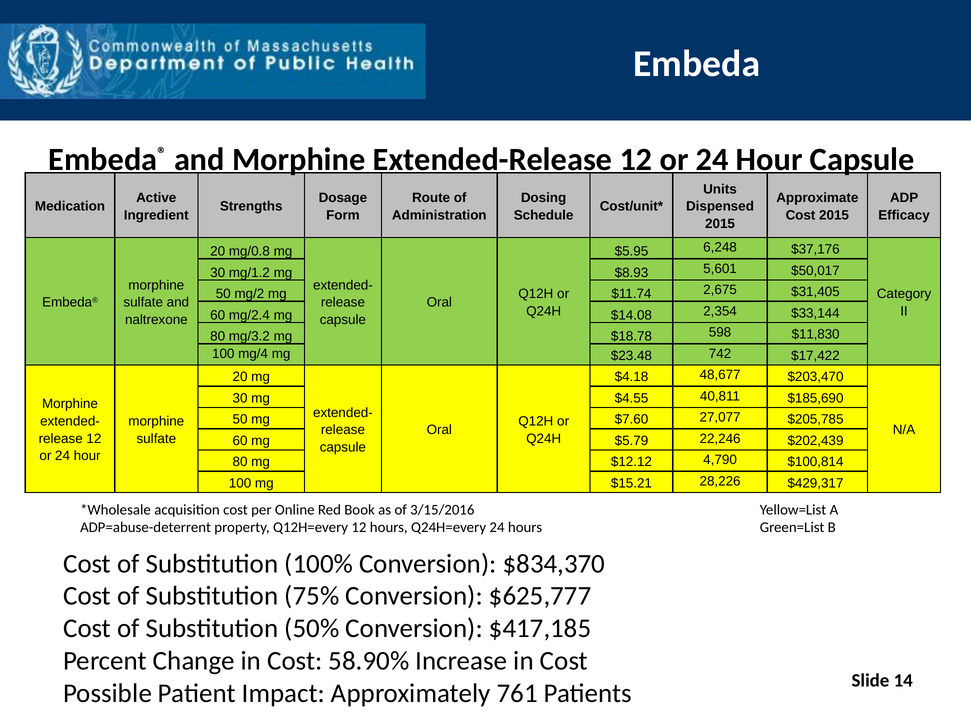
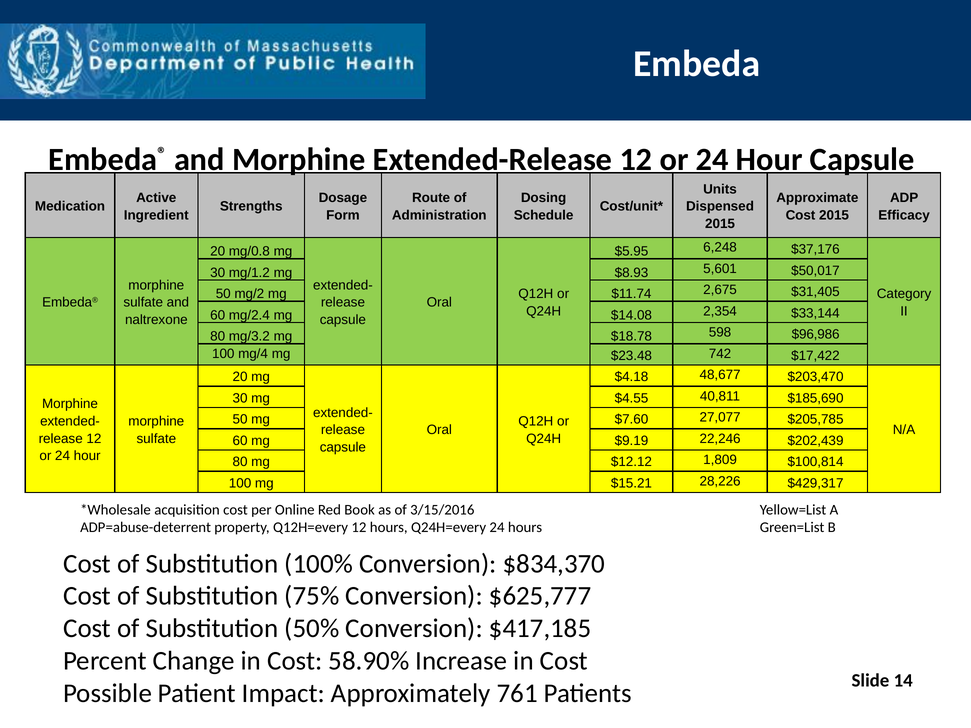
$11,830: $11,830 -> $96,986 (816, 334)
$5.79: $5.79 -> $9.19 (631, 441)
4,790: 4,790 -> 1,809 (720, 460)
